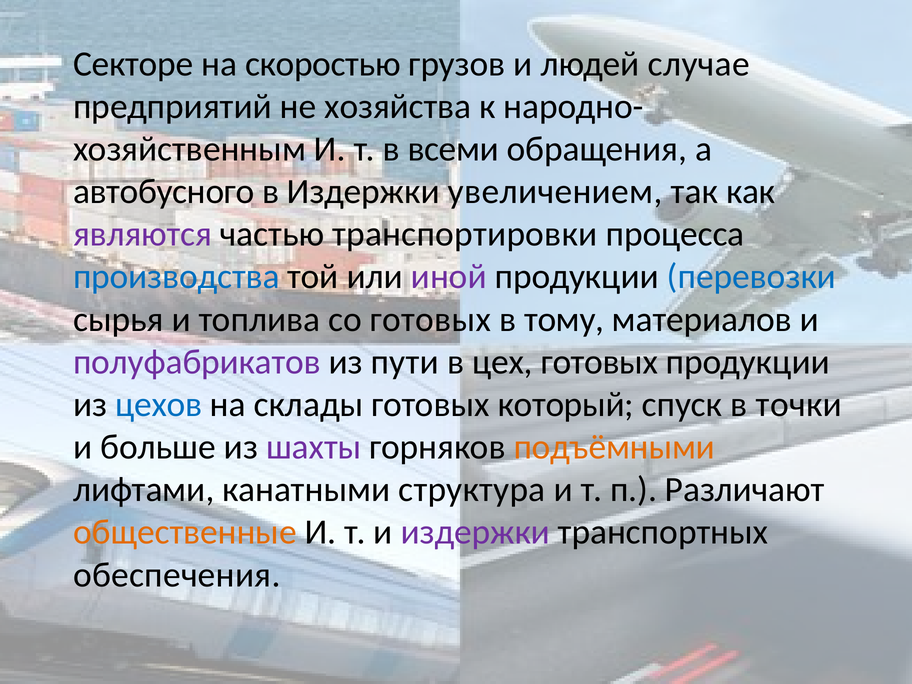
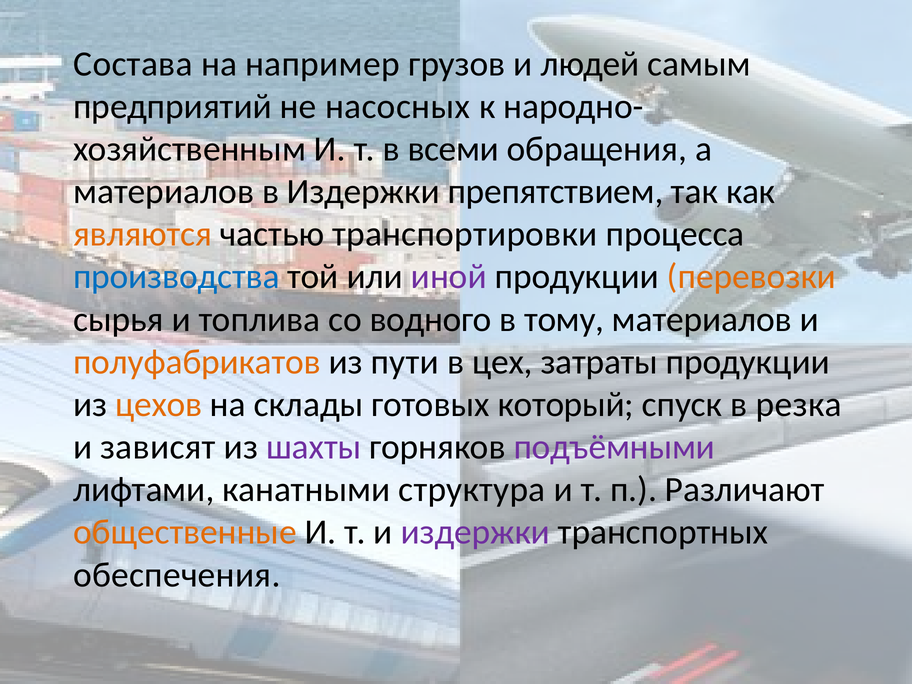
Секторе: Секторе -> Состава (133, 64)
скоростью: скоростью -> например (322, 64)
случае: случае -> самым (699, 64)
хозяйства: хозяйства -> насосных (398, 106)
автобусного: автобусного -> материалов (164, 192)
увеличением: увеличением -> препятствием (556, 192)
являются colour: purple -> orange (143, 234)
перевозки colour: blue -> orange (752, 277)
со готовых: готовых -> водного (431, 319)
полуфабрикатов colour: purple -> orange (197, 362)
цех готовых: готовых -> затраты (599, 362)
цехов colour: blue -> orange (159, 405)
точки: точки -> резка (799, 405)
больше: больше -> зависят (158, 447)
подъёмными colour: orange -> purple (614, 447)
